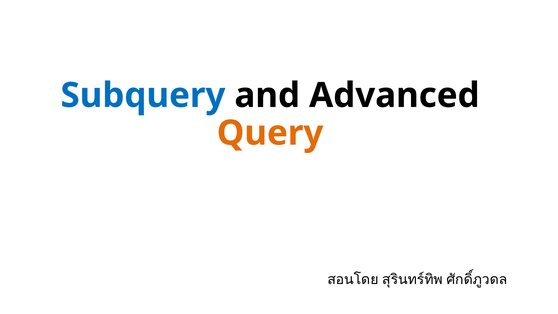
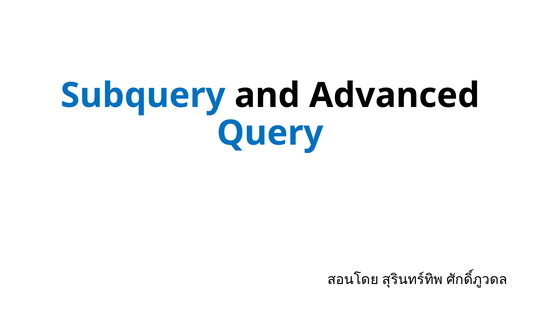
Query colour: orange -> blue (270, 133)
